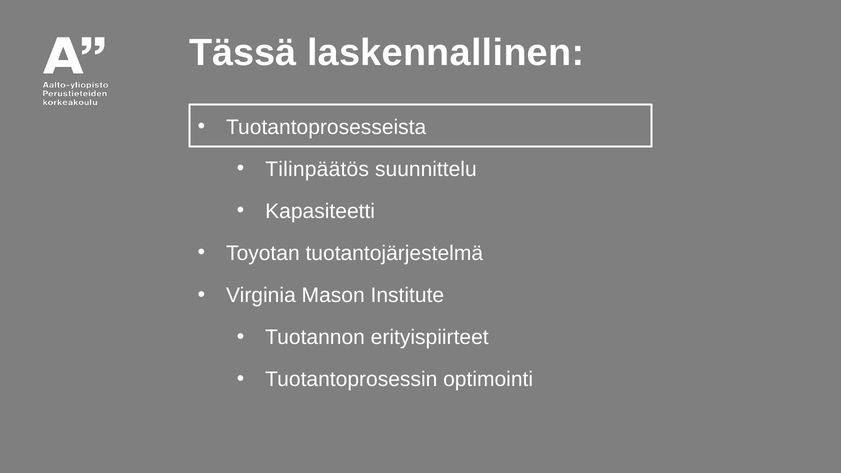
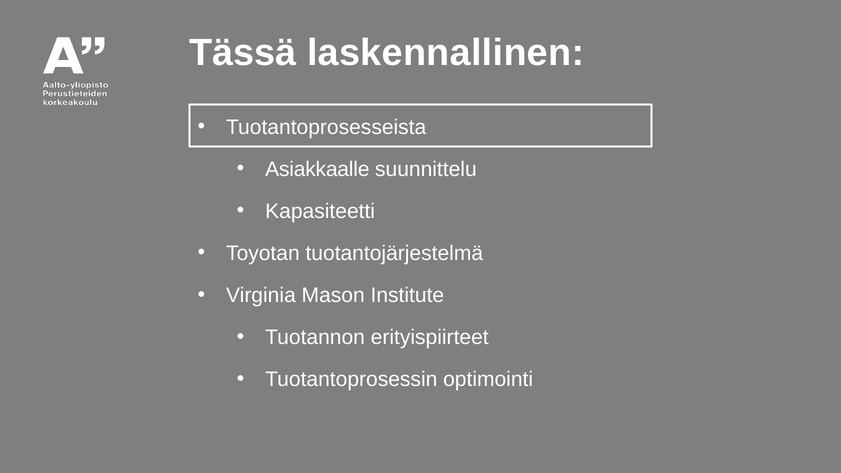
Tilinpäätös: Tilinpäätös -> Asiakkaalle (317, 169)
